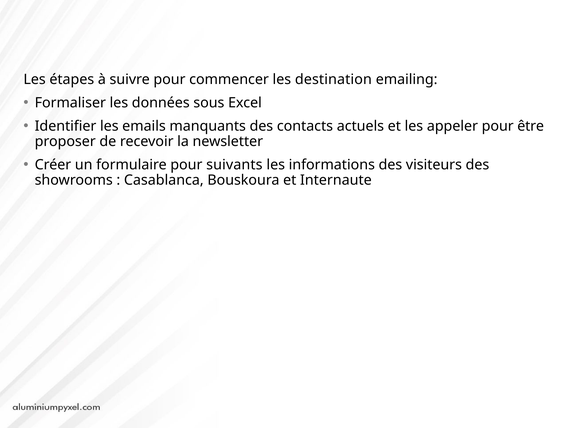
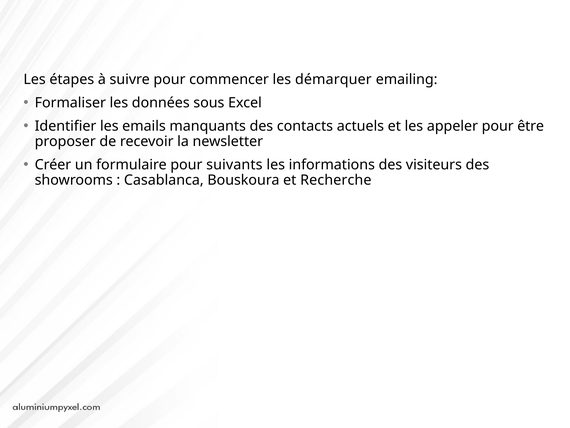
destination: destination -> démarquer (333, 79)
Internaute: Internaute -> Recherche (336, 180)
